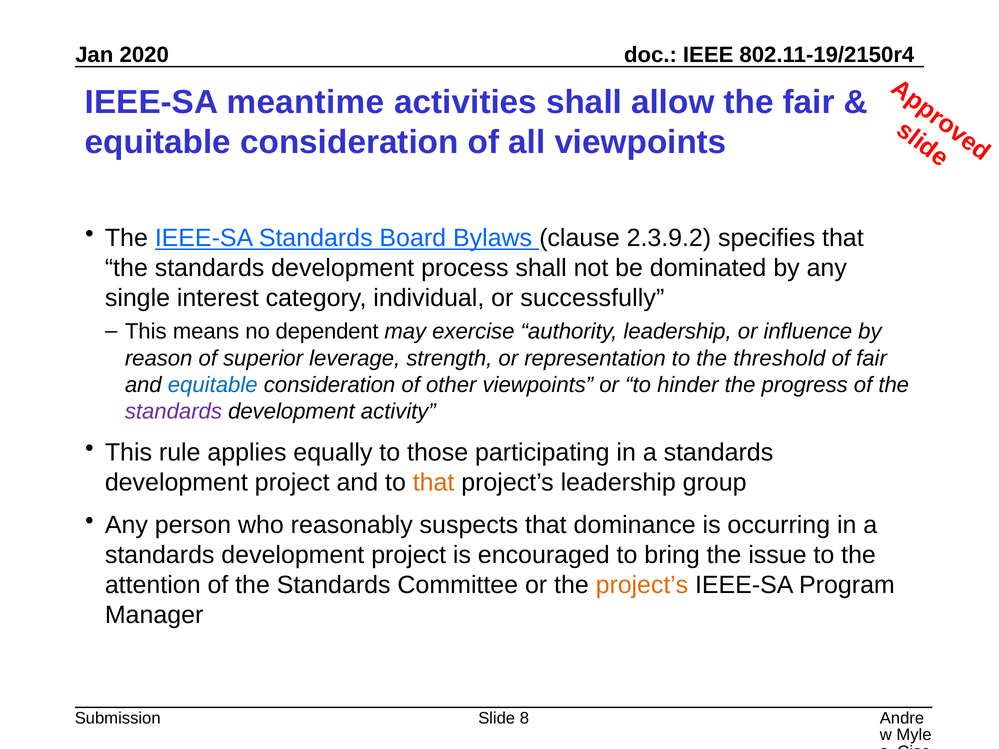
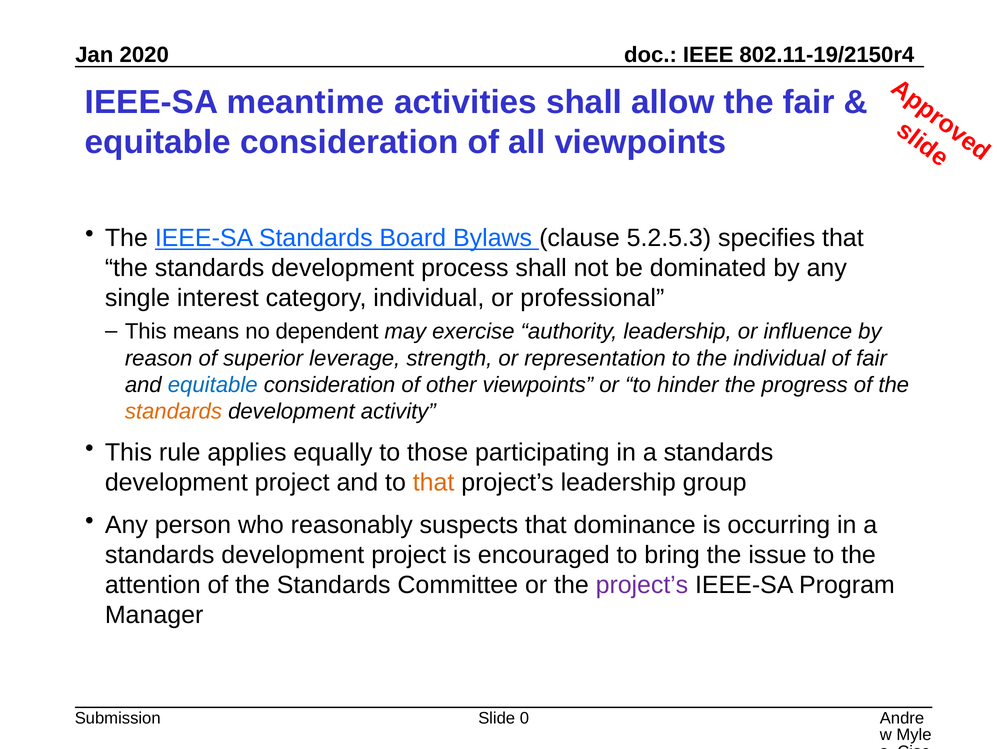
2.3.9.2: 2.3.9.2 -> 5.2.5.3 (669, 238)
successfully: successfully -> professional (592, 298)
the threshold: threshold -> individual (779, 358)
standards colour: purple -> orange (173, 412)
project’s colour: orange -> purple (642, 585)
8: 8 -> 0 (524, 719)
